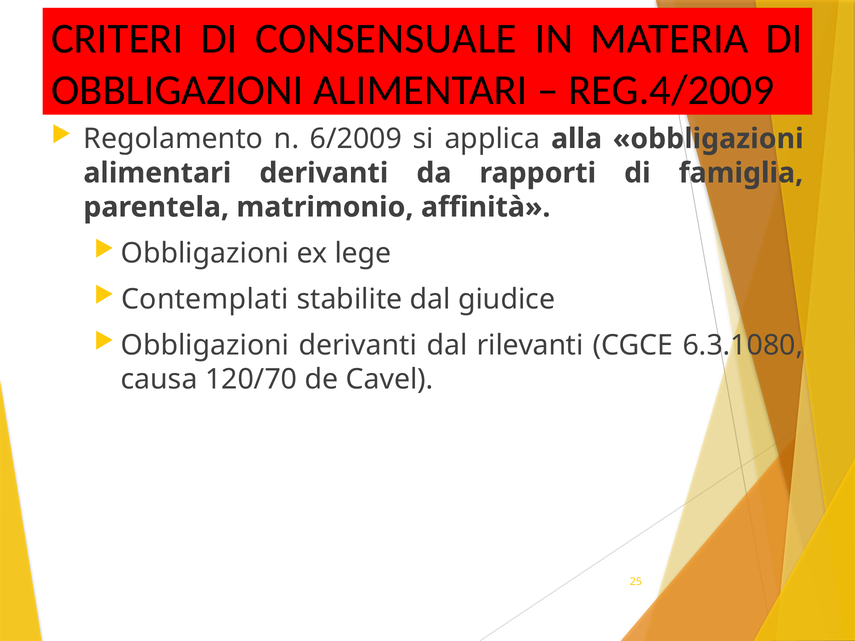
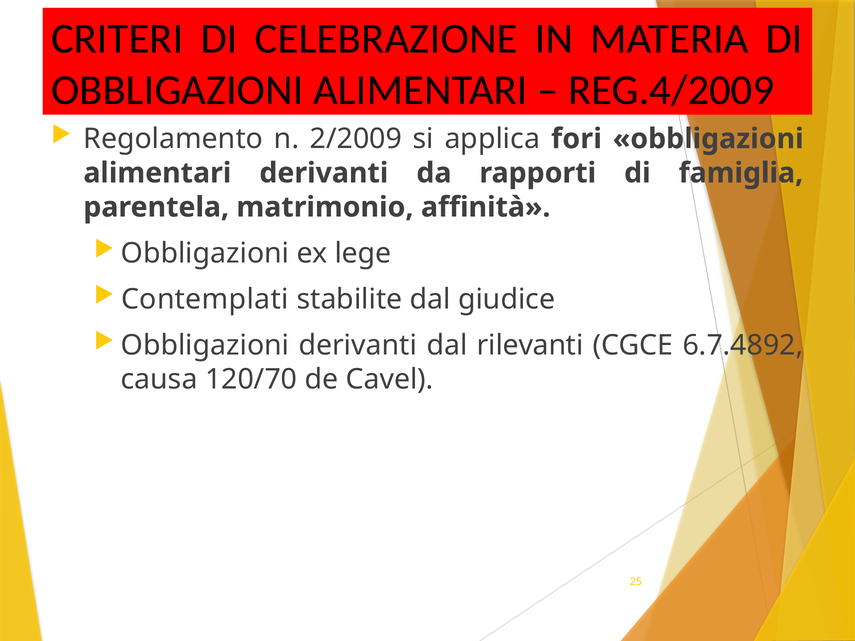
CONSENSUALE: CONSENSUALE -> CELEBRAZIONE (386, 39)
6/2009: 6/2009 -> 2/2009 (356, 139)
alla: alla -> fori (576, 139)
6.3.1080: 6.3.1080 -> 6.7.4892 (743, 346)
